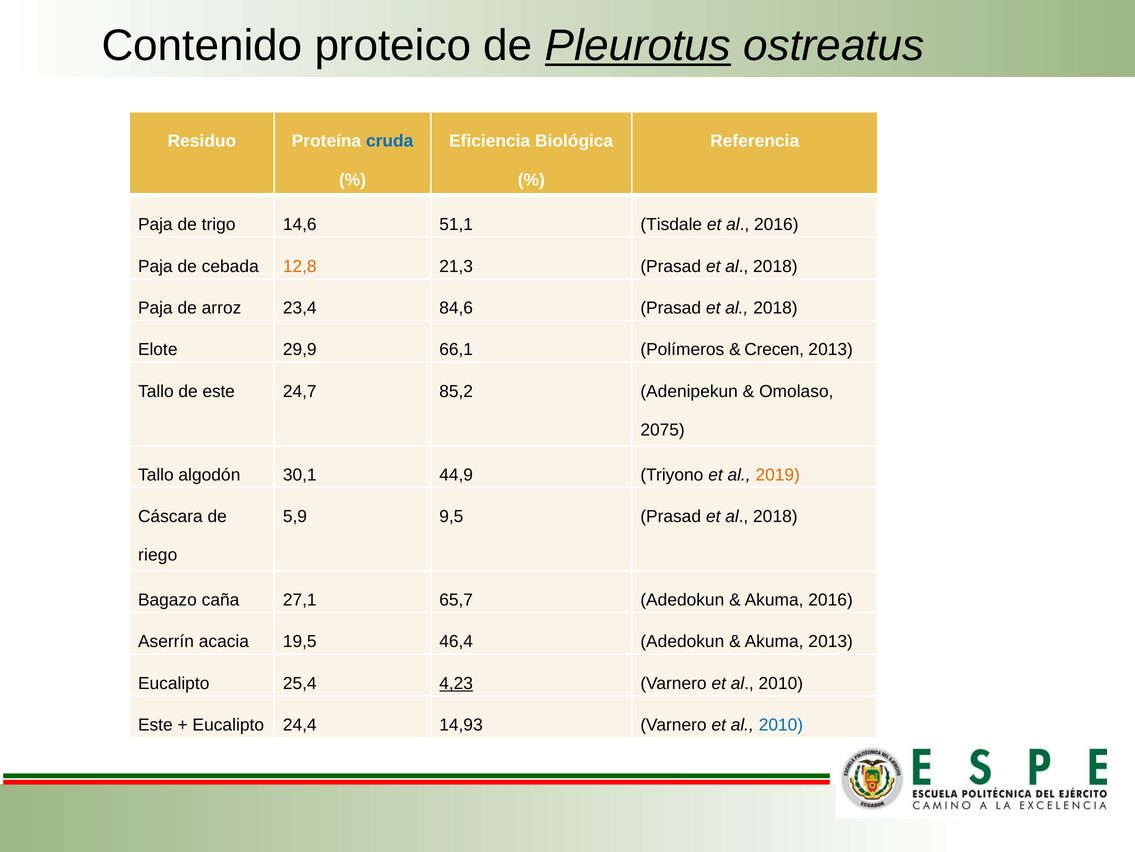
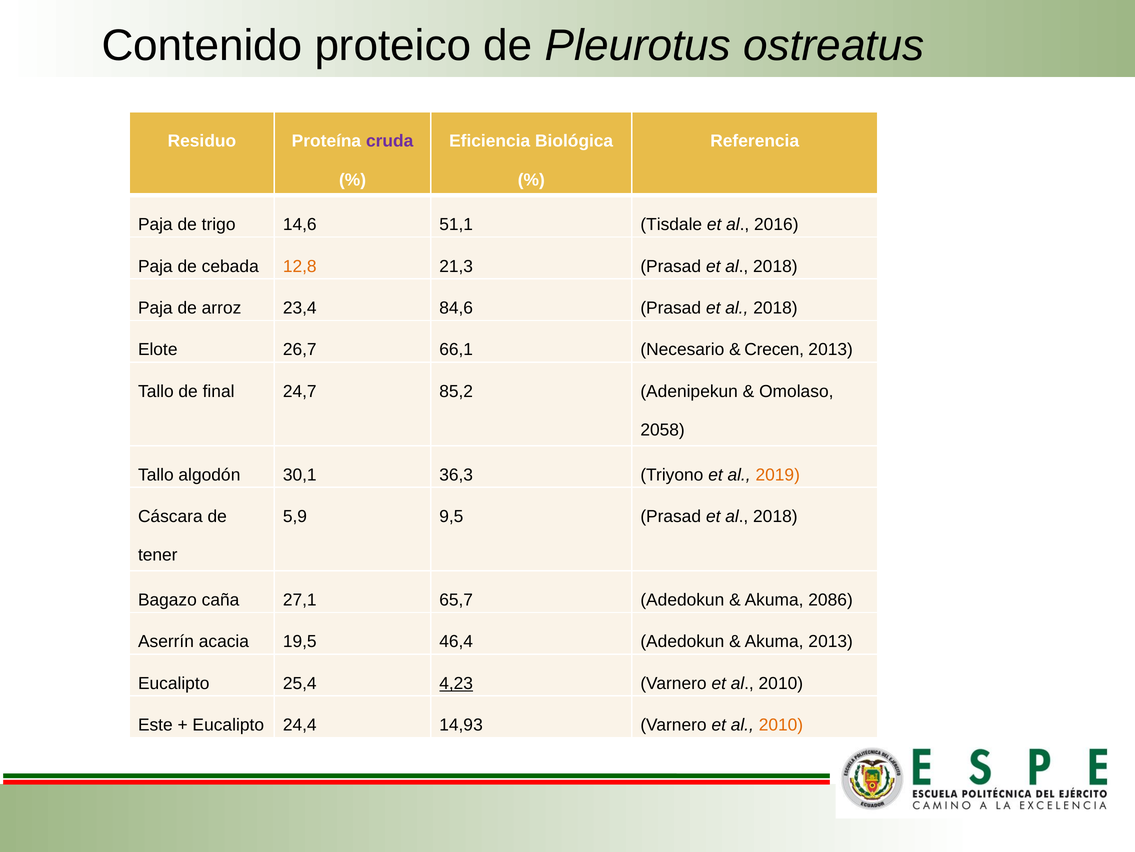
Pleurotus underline: present -> none (638, 46)
cruda colour: blue -> purple (390, 141)
29,9: 29,9 -> 26,7 (300, 349)
Polímeros: Polímeros -> Necesario (682, 349)
de este: este -> final (219, 391)
2075: 2075 -> 2058 (663, 430)
44,9: 44,9 -> 36,3 (456, 474)
riego: riego -> tener (158, 555)
Akuma 2016: 2016 -> 2086 (831, 599)
2010 colour: blue -> orange (781, 725)
